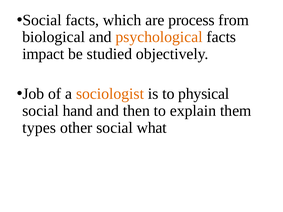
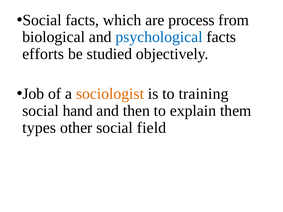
psychological colour: orange -> blue (159, 37)
impact: impact -> efforts (43, 54)
physical: physical -> training (204, 94)
what: what -> field (152, 128)
